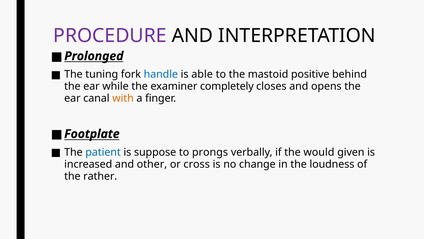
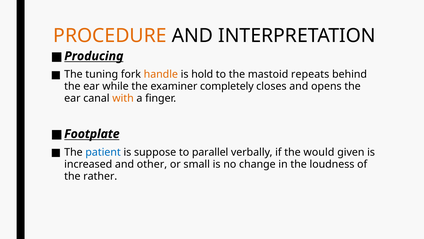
PROCEDURE colour: purple -> orange (110, 36)
Prolonged: Prolonged -> Producing (94, 56)
handle colour: blue -> orange (161, 74)
able: able -> hold (202, 74)
positive: positive -> repeats (310, 74)
prongs: prongs -> parallel (210, 152)
cross: cross -> small (197, 164)
